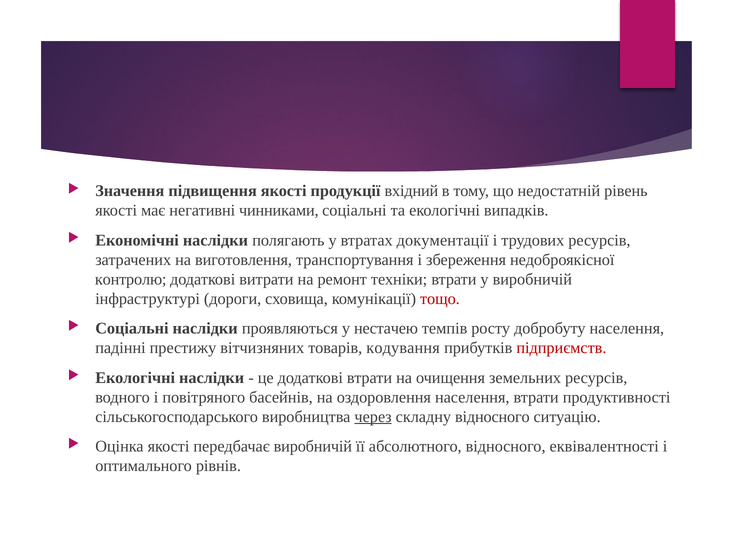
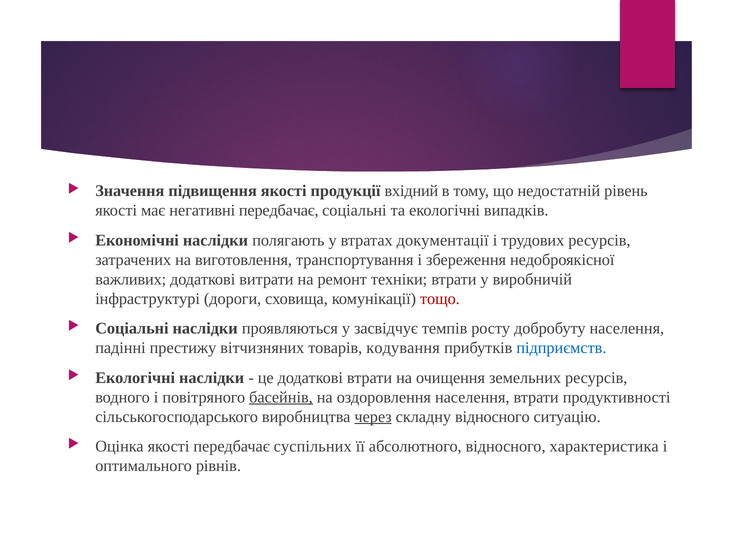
негативні чинниками: чинниками -> передбачає (279, 211)
контролю: контролю -> важливих (131, 279)
нестачею: нестачею -> засвідчує (386, 328)
підприємств colour: red -> blue (561, 348)
басейнів underline: none -> present (281, 397)
передбачає виробничій: виробничій -> суспільних (313, 446)
еквівалентності: еквівалентності -> характеристика (604, 446)
